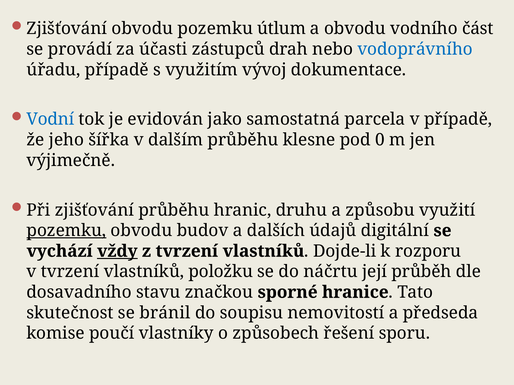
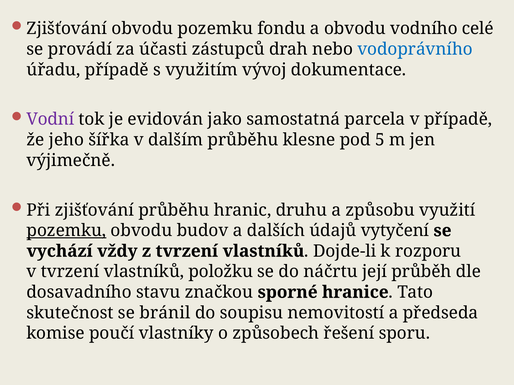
útlum: útlum -> fondu (282, 29)
část: část -> celé (478, 29)
Vodní colour: blue -> purple (50, 120)
0: 0 -> 5 (380, 140)
digitální: digitální -> vytyčení (395, 231)
vždy underline: present -> none (117, 251)
